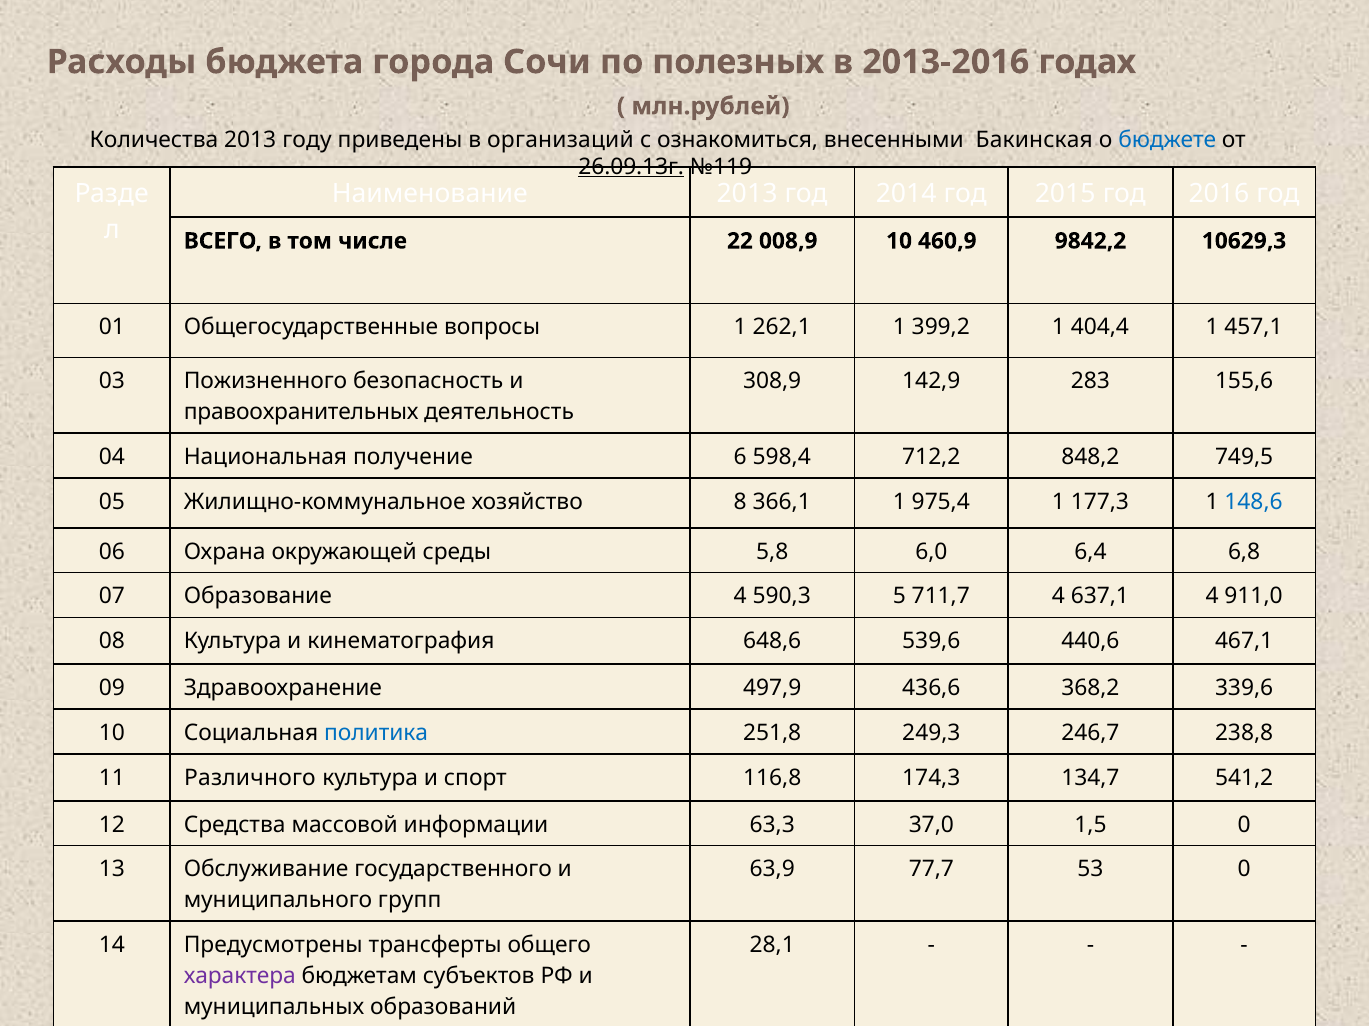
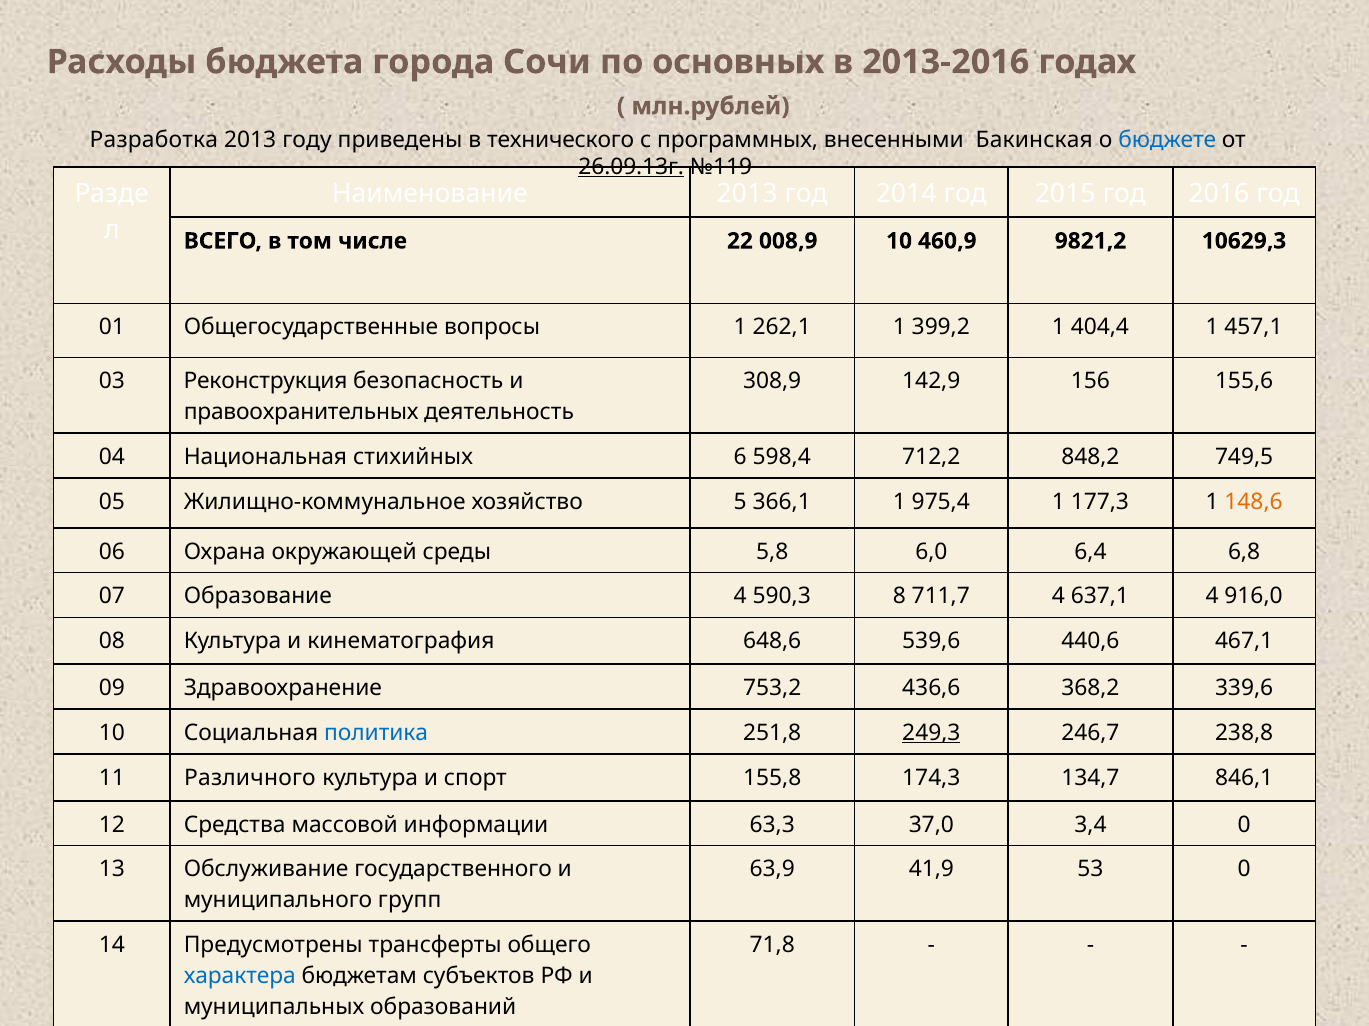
полезных: полезных -> основных (738, 62)
Количества: Количества -> Разработка (154, 140)
организаций: организаций -> технического (561, 140)
ознакомиться: ознакомиться -> программных (738, 140)
9842,2: 9842,2 -> 9821,2 (1090, 241)
Пожизненного: Пожизненного -> Реконструкция (266, 382)
283: 283 -> 156 (1090, 382)
получение: получение -> стихийных (413, 457)
8: 8 -> 5 (740, 502)
148,6 colour: blue -> orange (1254, 502)
5: 5 -> 8 (899, 597)
911,0: 911,0 -> 916,0 (1254, 597)
497,9: 497,9 -> 753,2 (772, 689)
249,3 underline: none -> present (931, 733)
116,8: 116,8 -> 155,8 (772, 778)
541,2: 541,2 -> 846,1 (1244, 778)
1,5: 1,5 -> 3,4 (1090, 825)
77,7: 77,7 -> 41,9 (931, 870)
28,1: 28,1 -> 71,8 (772, 946)
характера colour: purple -> blue (240, 977)
